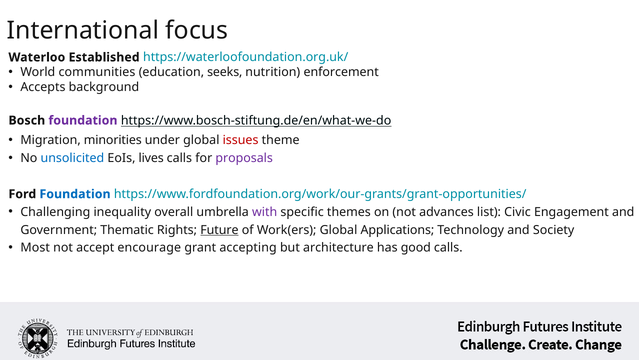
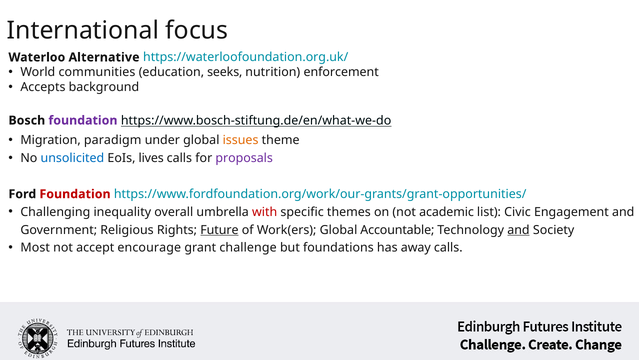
Established: Established -> Alternative (104, 57)
minorities: minorities -> paradigm (113, 140)
issues colour: red -> orange (241, 140)
Foundation colour: blue -> red (75, 194)
with colour: purple -> red (265, 212)
advances: advances -> academic (447, 212)
Thematic: Thematic -> Religious (127, 230)
Applications: Applications -> Accountable (397, 230)
and underline: none -> present (518, 230)
accepting: accepting -> challenge (248, 247)
architecture: architecture -> foundations (338, 247)
good: good -> away (416, 247)
